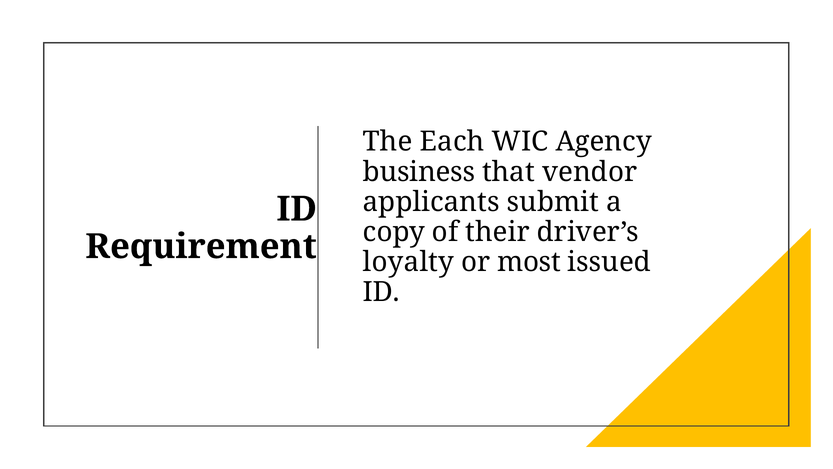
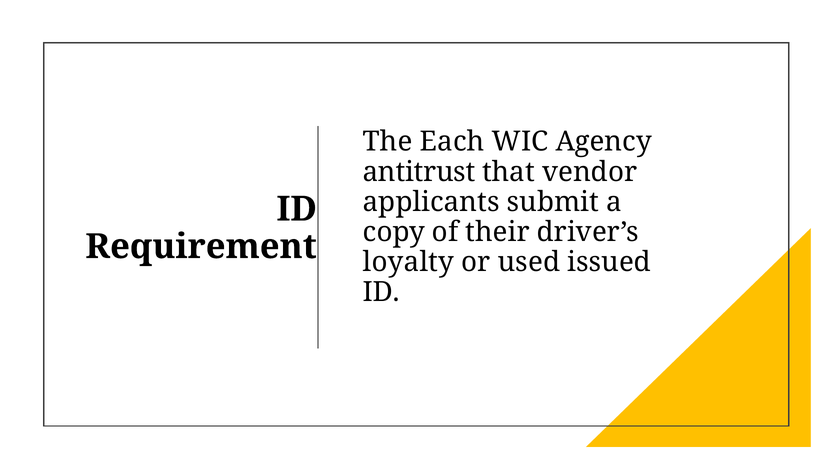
business: business -> antitrust (419, 172)
most: most -> used (529, 262)
